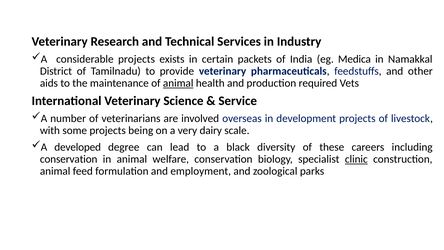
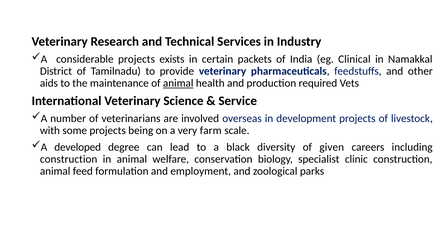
Medica: Medica -> Clinical (354, 59)
dairy: dairy -> farm (211, 130)
these: these -> given (332, 147)
conservation: conservation -> construction (69, 159)
clinic underline: present -> none (356, 159)
